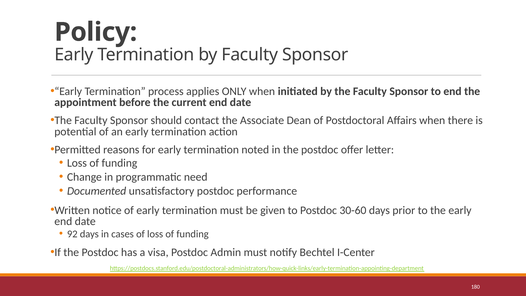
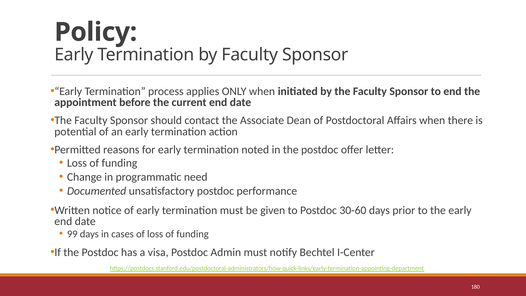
92: 92 -> 99 (72, 234)
